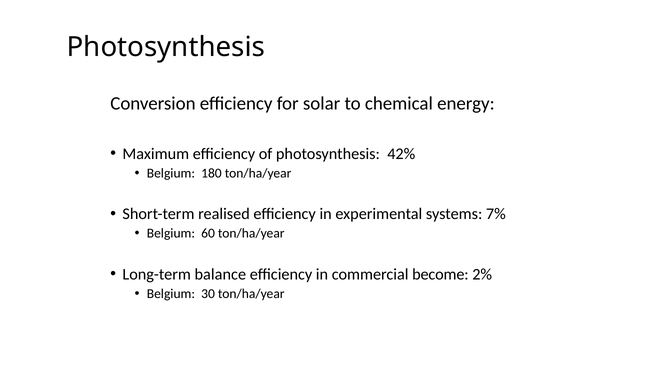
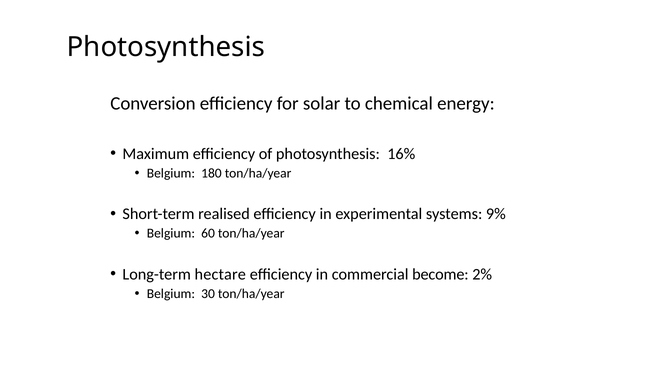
42%: 42% -> 16% (401, 154)
7%: 7% -> 9% (496, 214)
balance: balance -> hectare (220, 274)
